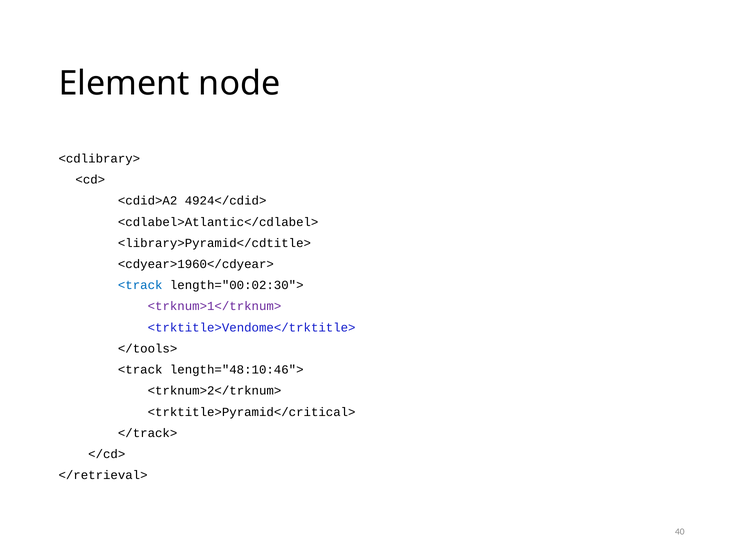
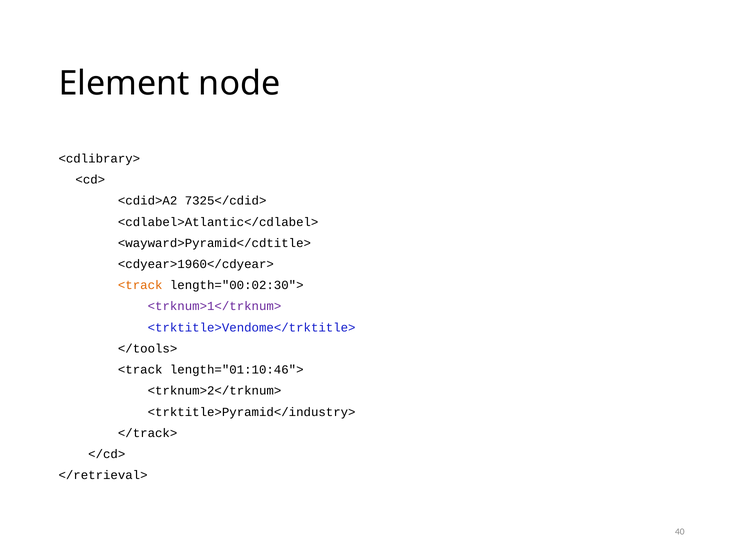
4924</cdid>: 4924</cdid> -> 7325</cdid> (226, 201)
<library>Pyramid</cdtitle>: <library>Pyramid</cdtitle> -> <wayward>Pyramid</cdtitle> (214, 243)
<track colour: blue -> orange (140, 285)
length="48:10:46">: length="48:10:46"> -> length="01:10:46"> (237, 370)
<trktitle>Pyramid</critical>: <trktitle>Pyramid</critical> -> <trktitle>Pyramid</industry> (252, 412)
